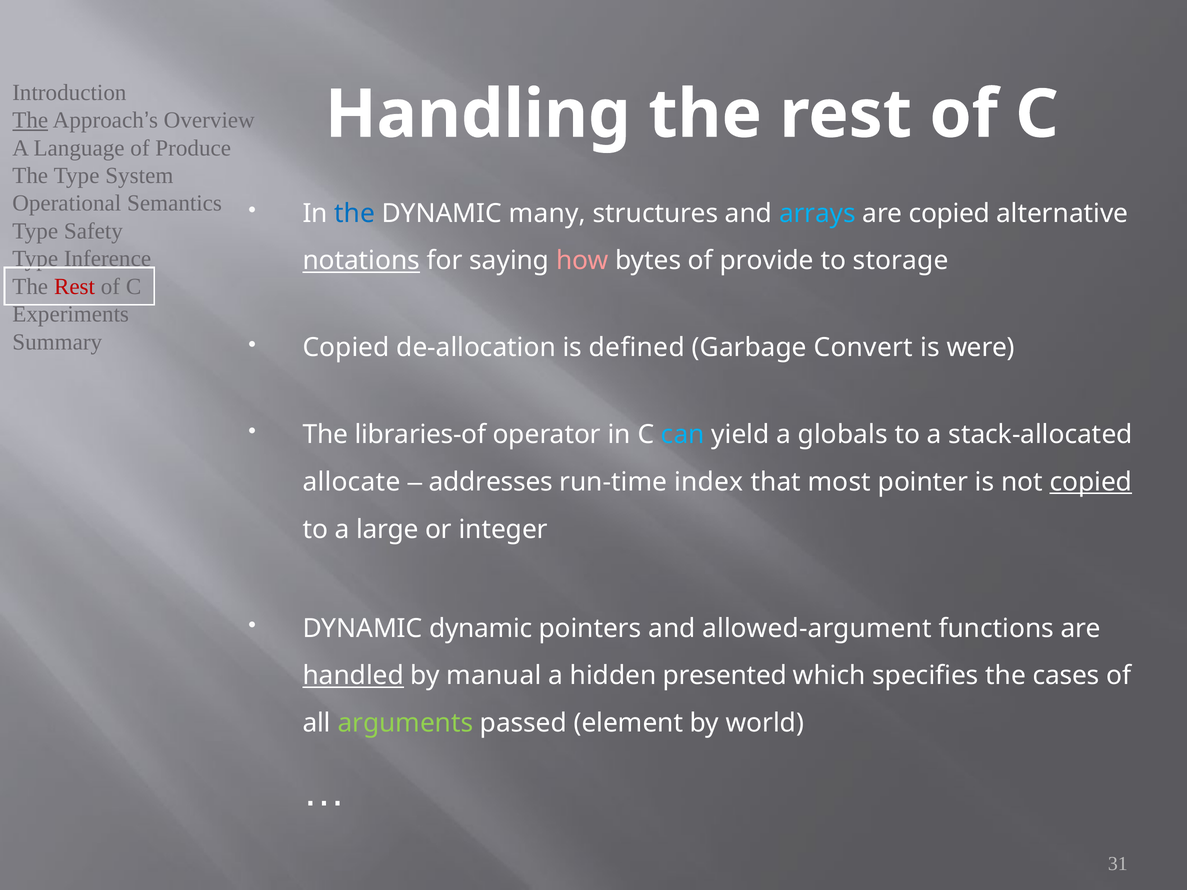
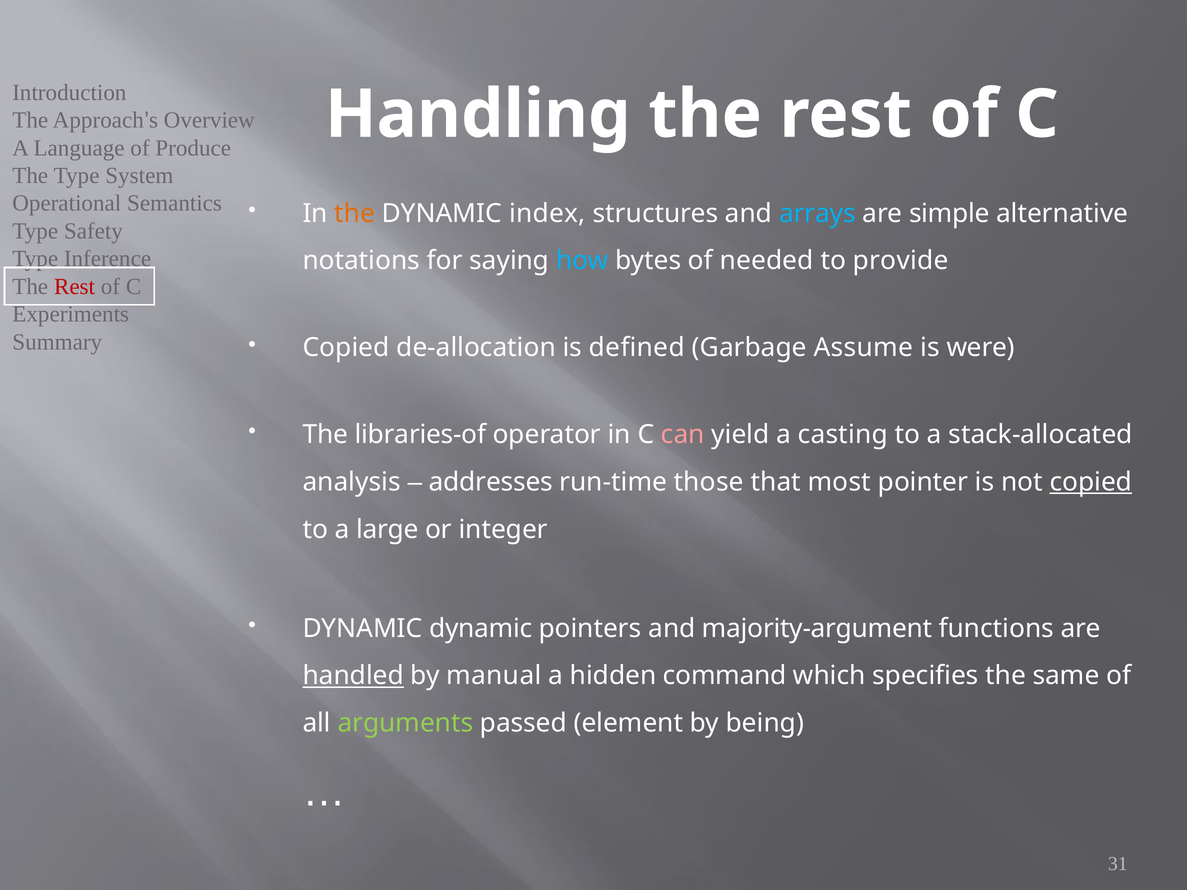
The underline: present -> none (30, 120)
the colour: blue -> orange (355, 213)
many: many -> index (547, 213)
are copied: copied -> simple (949, 213)
notations underline: present -> none (361, 261)
how colour: pink -> light blue (582, 261)
provide: provide -> needed (767, 261)
storage: storage -> provide (901, 261)
Convert: Convert -> Assume (863, 348)
can colour: light blue -> pink (683, 435)
globals: globals -> casting (843, 435)
allocate: allocate -> analysis (352, 482)
index: index -> those (709, 482)
allowed-argument: allowed-argument -> majority-argument (817, 628)
presented: presented -> command (725, 676)
cases: cases -> same (1066, 676)
world: world -> being (765, 723)
